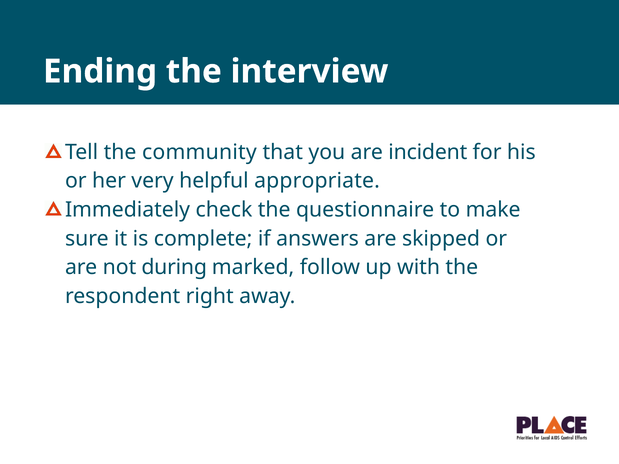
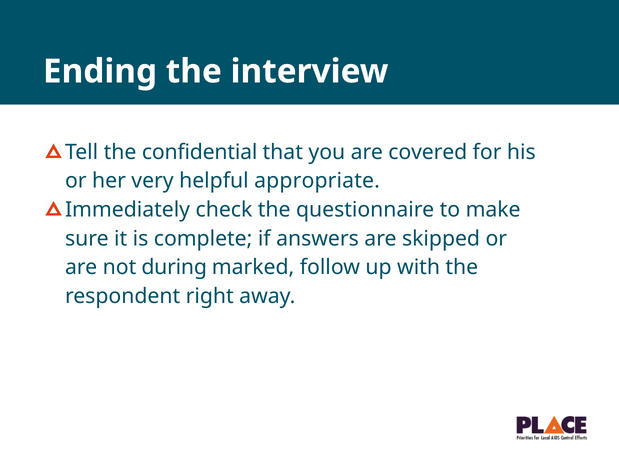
community: community -> confidential (200, 152)
incident: incident -> covered (428, 152)
